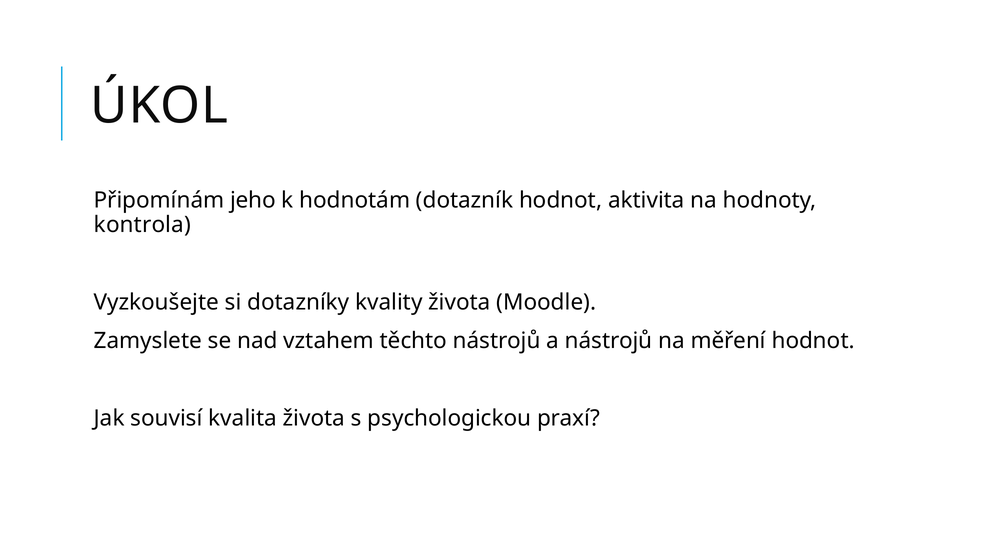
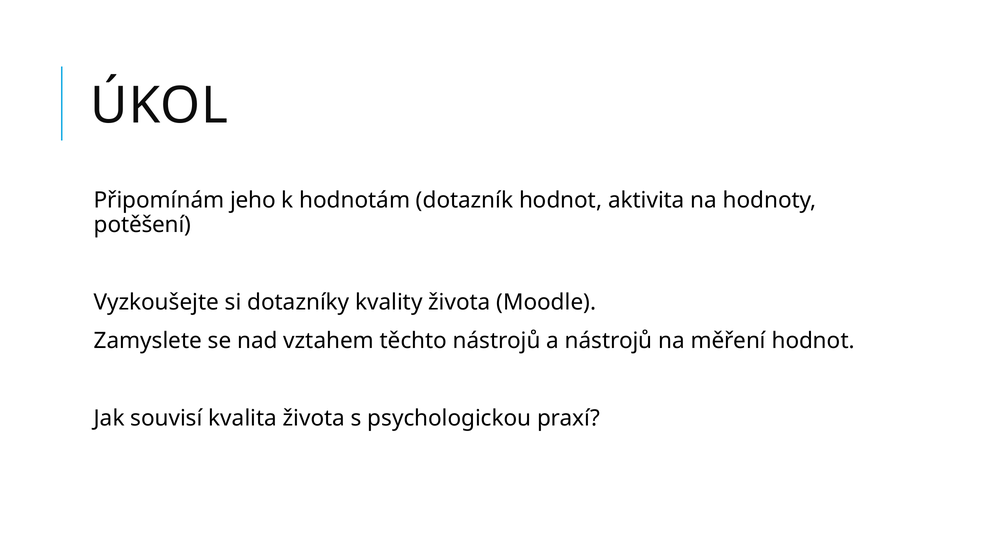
kontrola: kontrola -> potěšení (143, 225)
